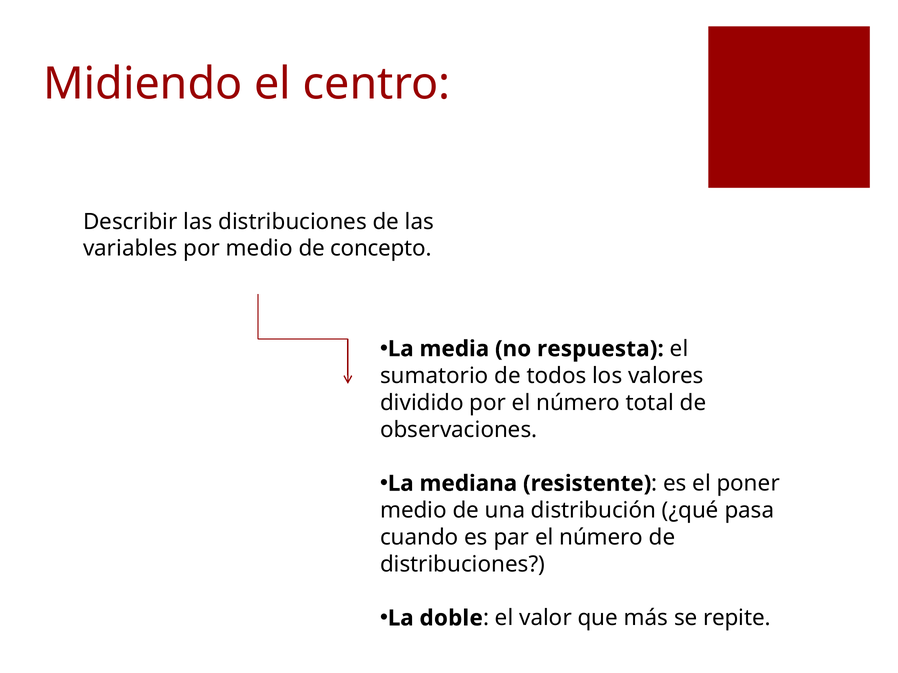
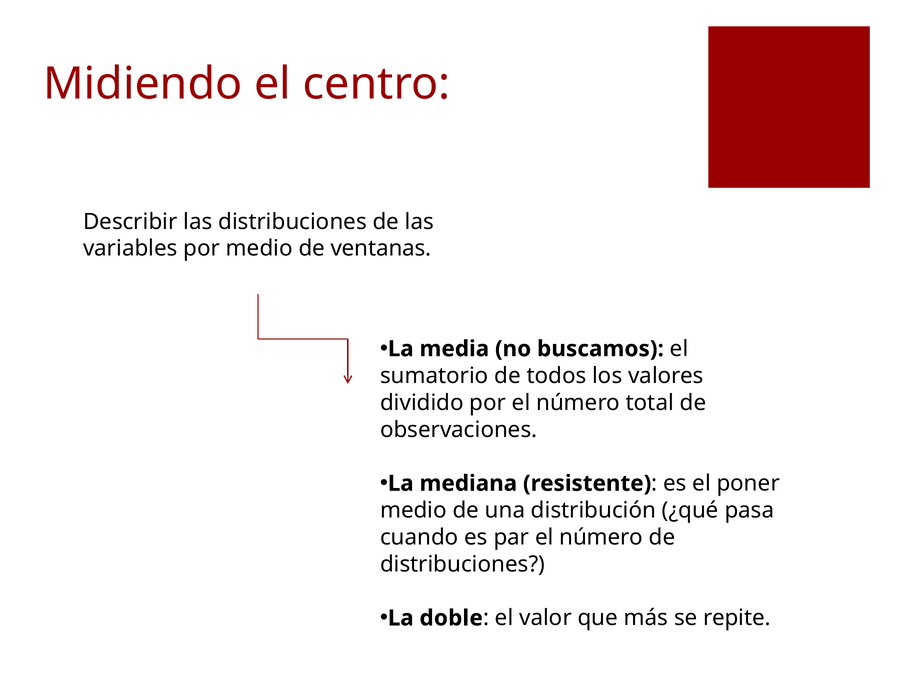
concepto: concepto -> ventanas (381, 249)
respuesta: respuesta -> buscamos (600, 349)
